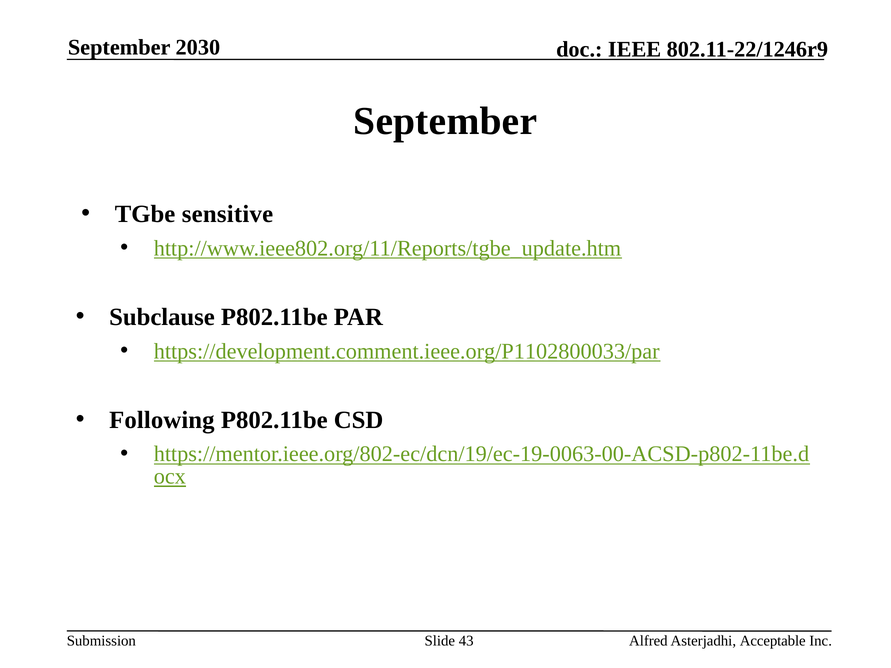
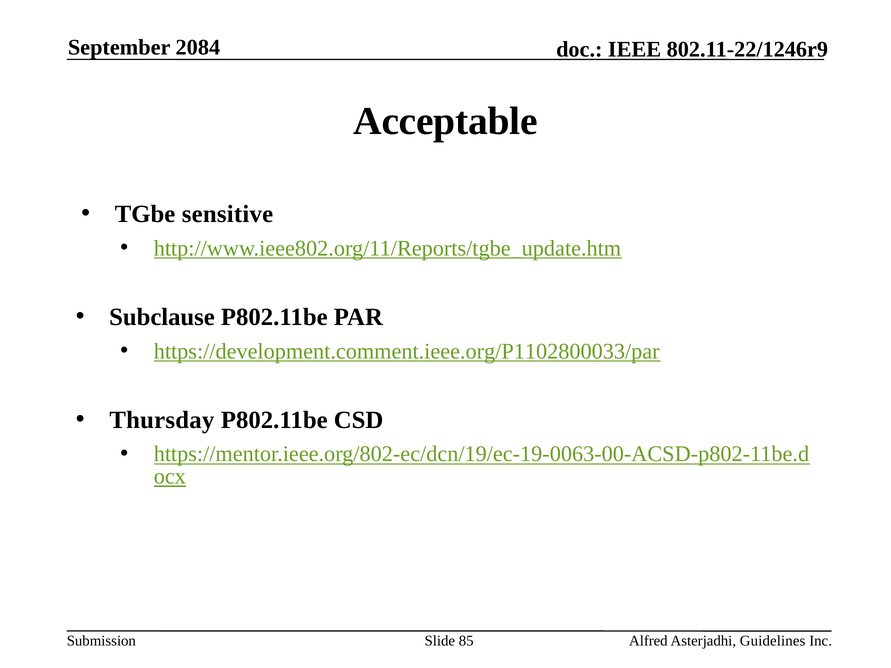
2030: 2030 -> 2084 (198, 47)
September: September -> Acceptable (445, 121)
Following: Following -> Thursday (162, 420)
43: 43 -> 85 (466, 641)
Acceptable: Acceptable -> Guidelines (773, 641)
